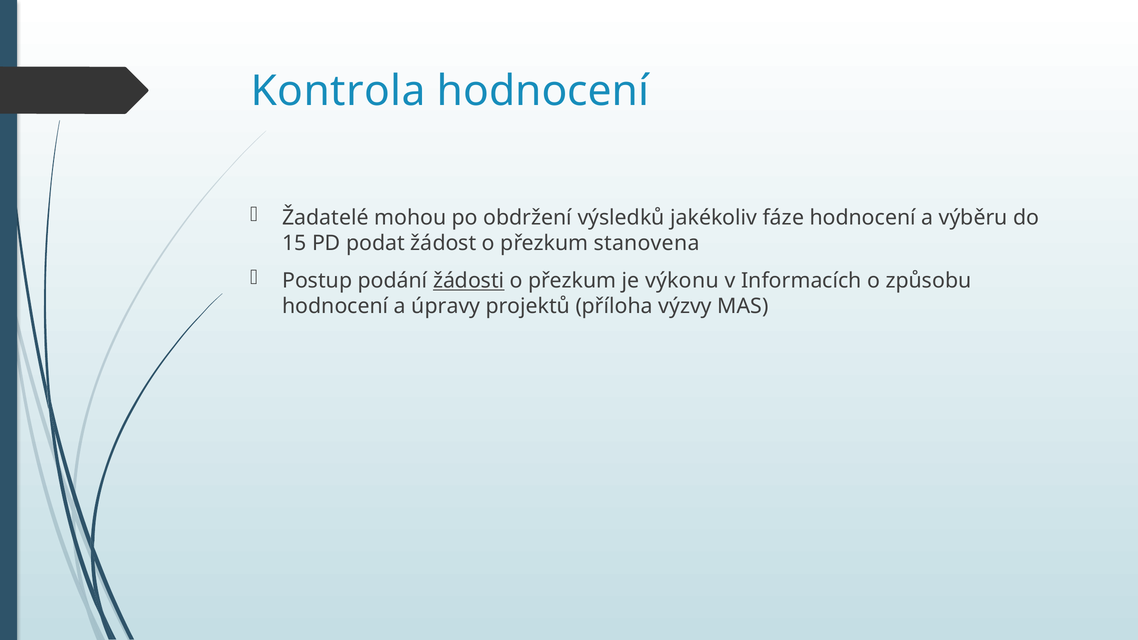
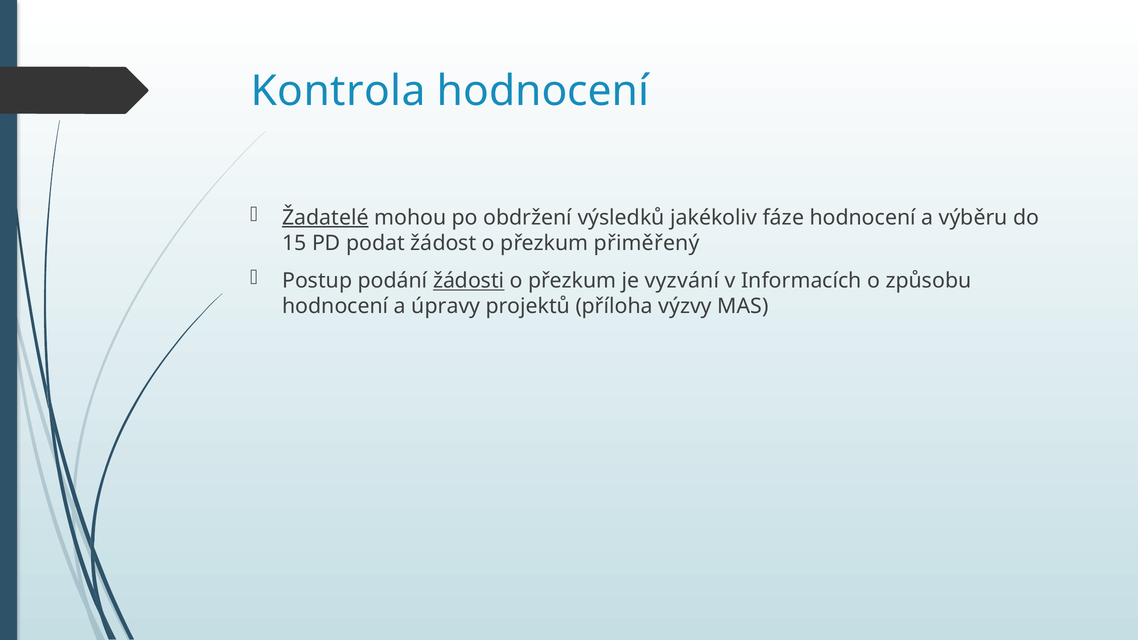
Žadatelé underline: none -> present (325, 218)
stanovena: stanovena -> přiměřený (647, 243)
výkonu: výkonu -> vyzvání (682, 281)
